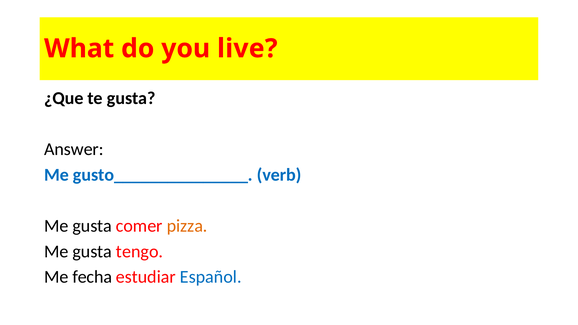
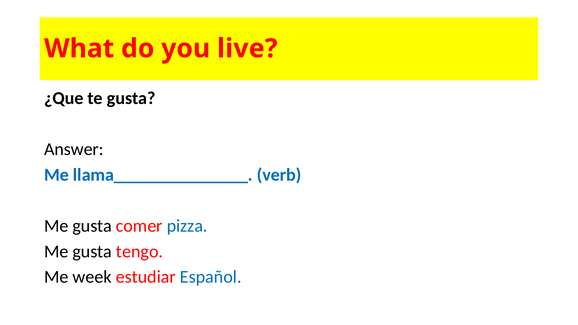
gusto_______________: gusto_______________ -> llama_______________ (163, 175)
pizza colour: orange -> blue (187, 226)
fecha: fecha -> week (92, 277)
